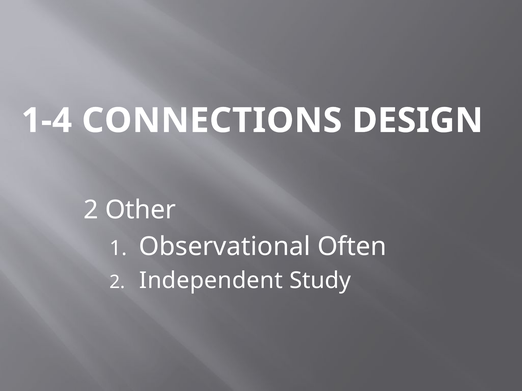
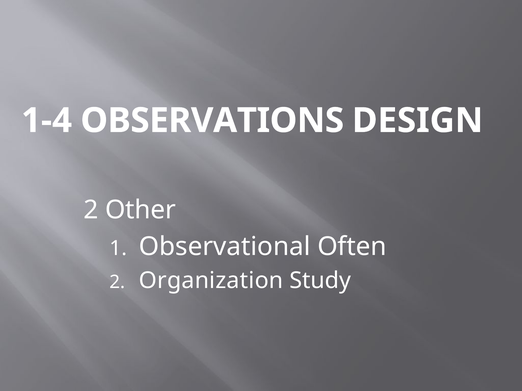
CONNECTIONS: CONNECTIONS -> OBSERVATIONS (212, 121)
Independent: Independent -> Organization (211, 281)
